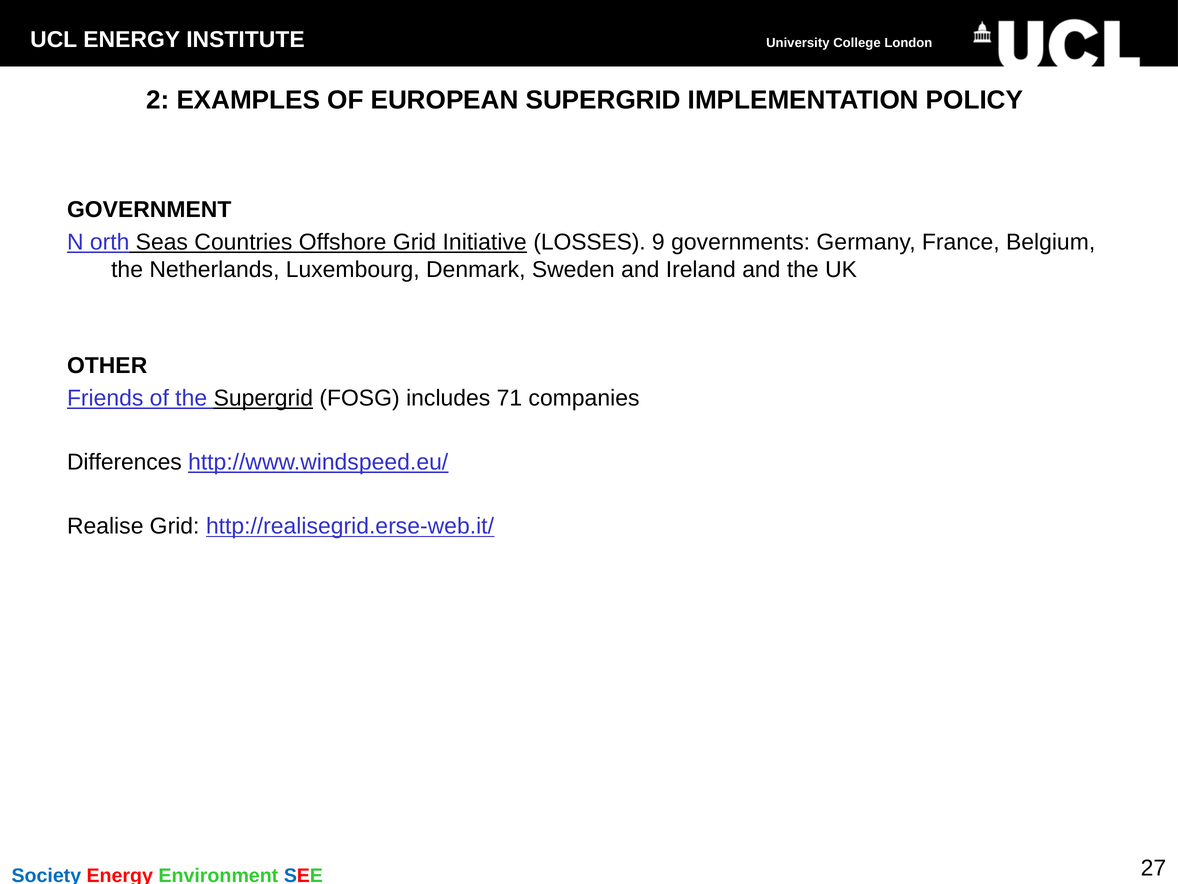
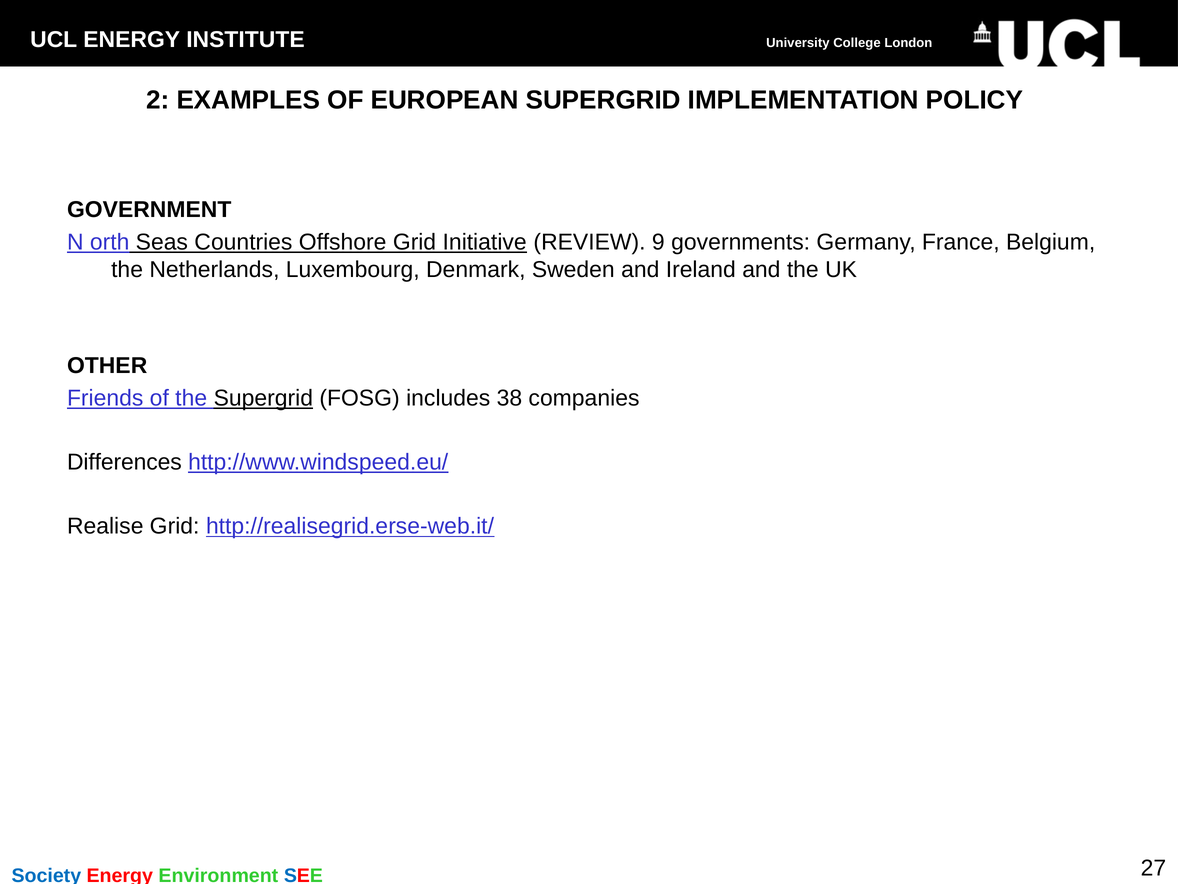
LOSSES: LOSSES -> REVIEW (590, 242)
71: 71 -> 38 (509, 398)
